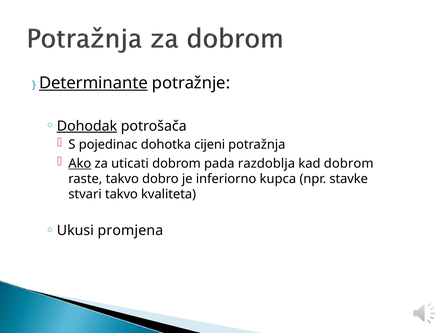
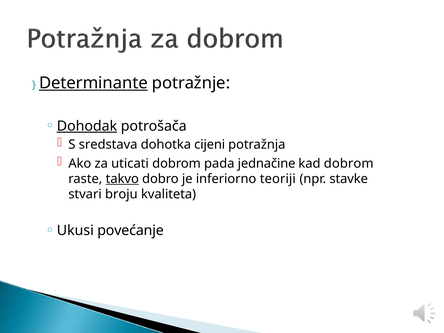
pojedinac: pojedinac -> sredstava (108, 144)
Ako underline: present -> none (80, 163)
razdoblja: razdoblja -> jednačine (267, 163)
takvo underline: none -> present (122, 179)
kupca: kupca -> teoriji (278, 179)
stvari takvo: takvo -> broju (121, 194)
promjena: promjena -> povećanje (131, 231)
